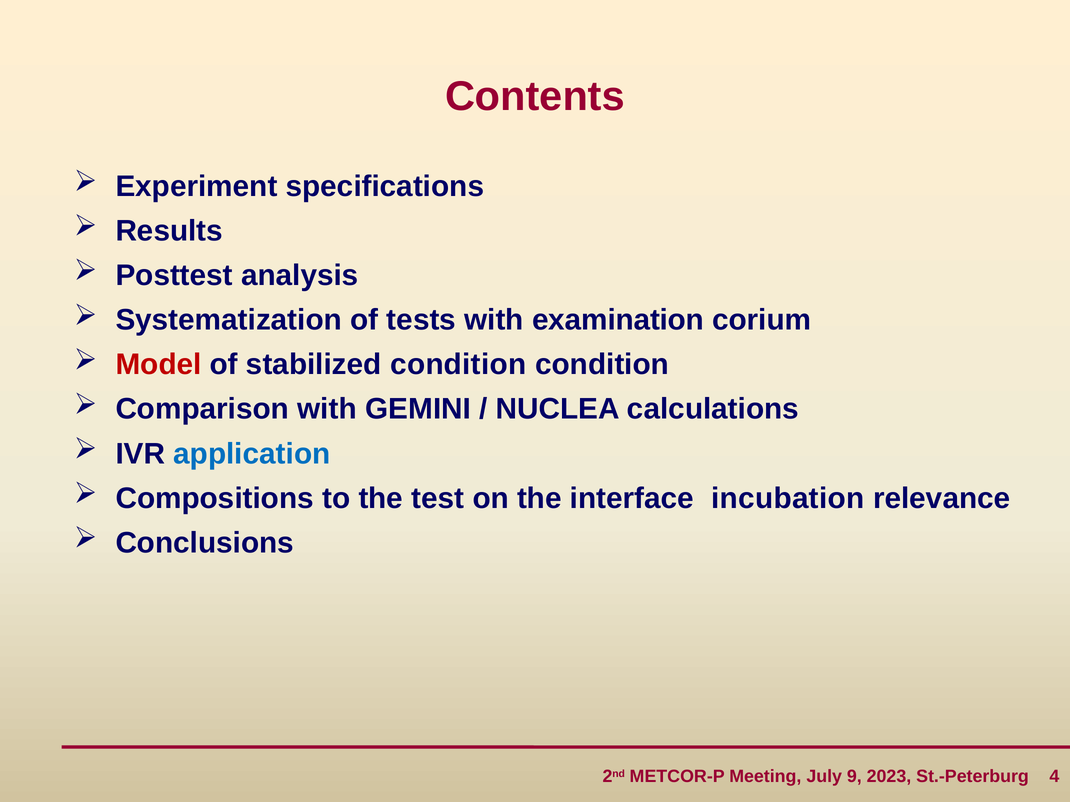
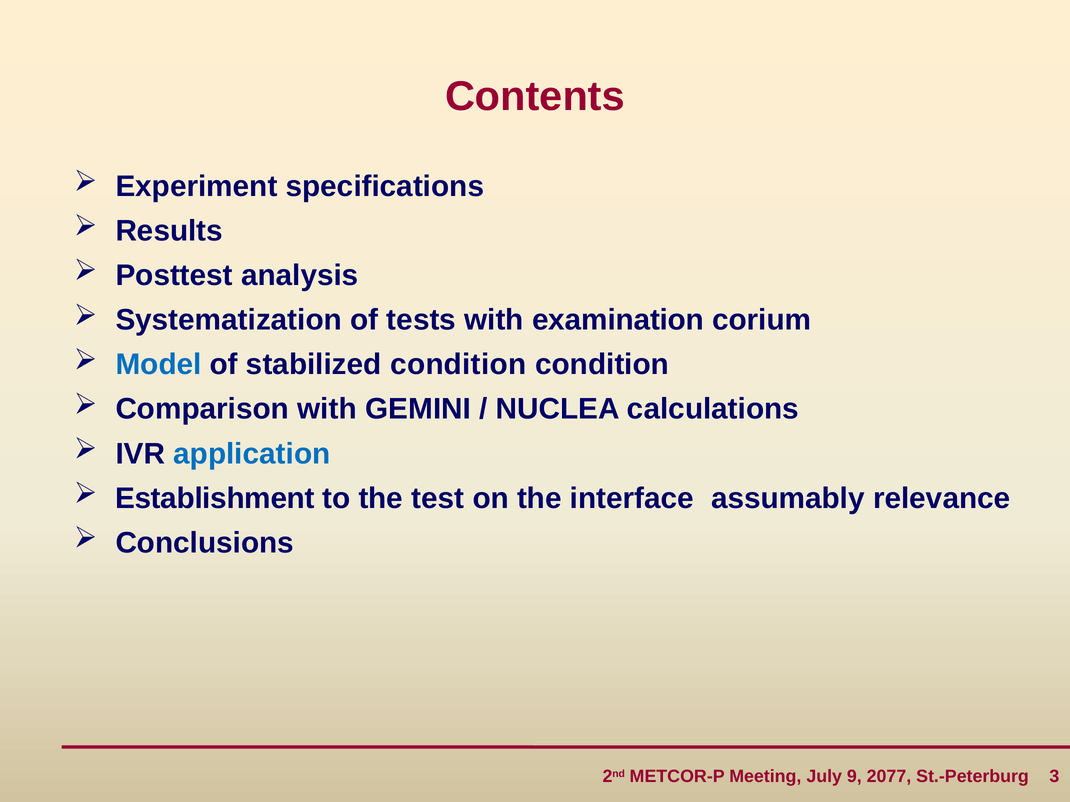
Model colour: red -> blue (159, 365)
Compositions: Compositions -> Establishment (215, 499)
incubation: incubation -> assumably (788, 499)
2023: 2023 -> 2077 (889, 777)
4: 4 -> 3 (1054, 777)
